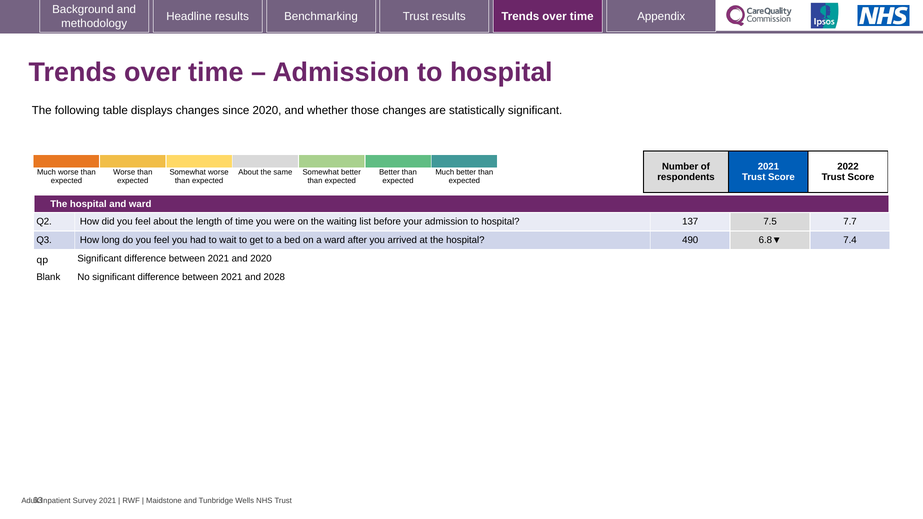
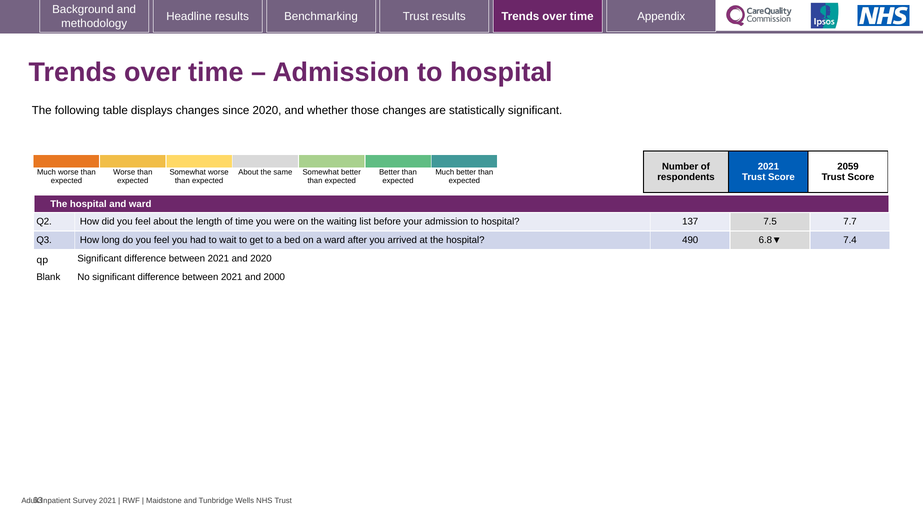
2022: 2022 -> 2059 (848, 167)
2028: 2028 -> 2000 (274, 277)
